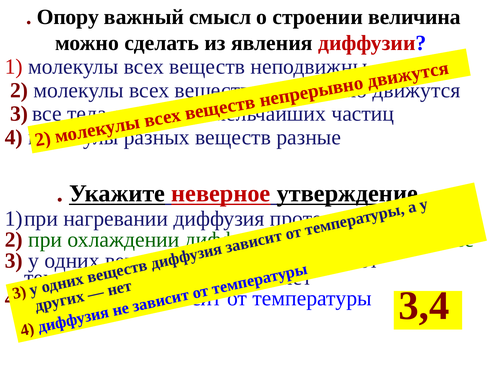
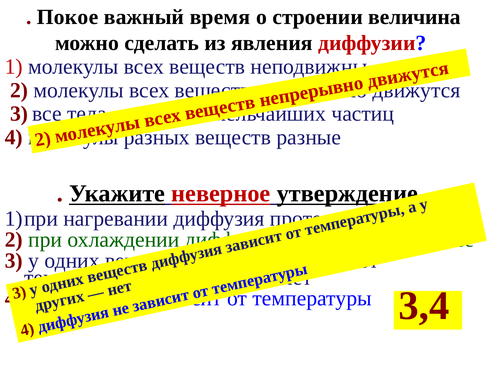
Опору: Опору -> Покое (68, 17)
смысл: смысл -> время (220, 17)
